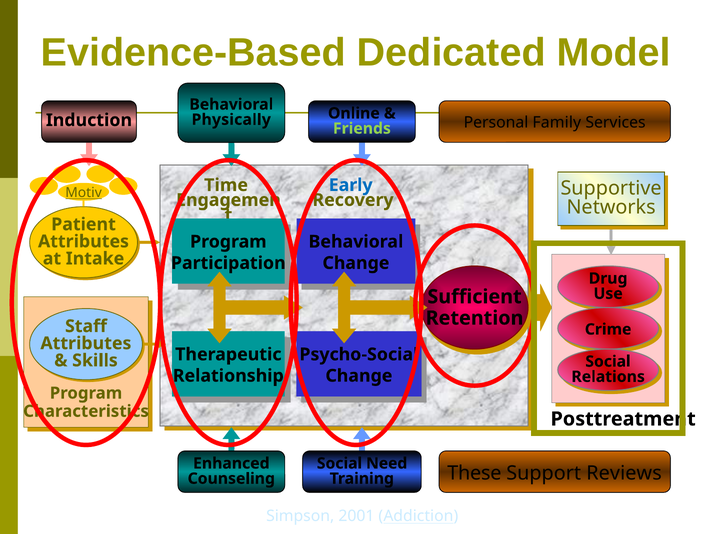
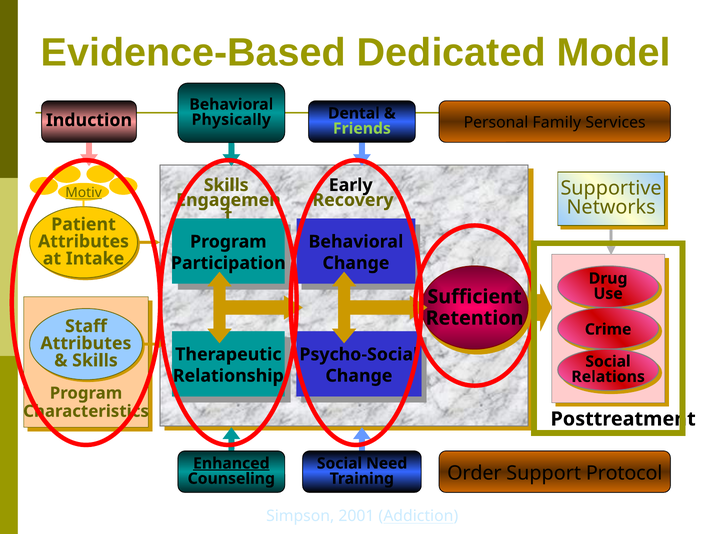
Online: Online -> Dental (354, 113)
Time: Time -> Skills (226, 185)
Early colour: blue -> black (351, 185)
Enhanced underline: none -> present (231, 463)
These: These -> Order (474, 473)
Reviews: Reviews -> Protocol (624, 473)
